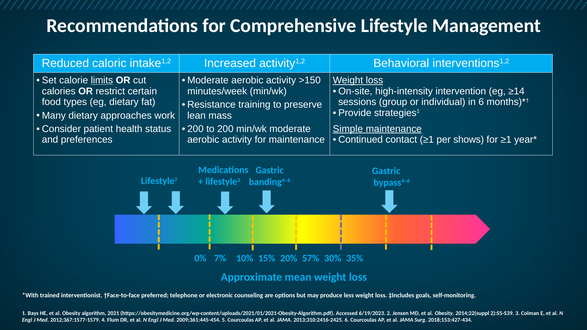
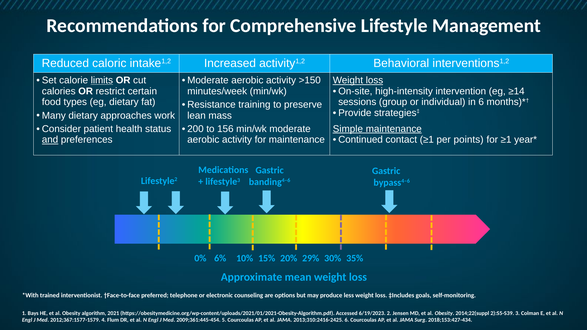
200: 200 -> 156 (225, 129)
shows: shows -> points (469, 140)
and underline: none -> present (50, 140)
7%: 7% -> 6% (220, 258)
57%: 57% -> 29% (311, 258)
